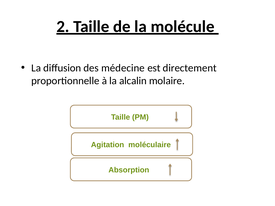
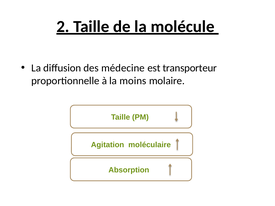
directement: directement -> transporteur (190, 68)
alcalin: alcalin -> moins (133, 81)
